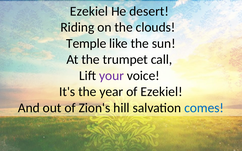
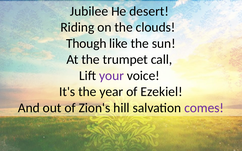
Ezekiel: Ezekiel -> Jubilee (89, 11)
Temple: Temple -> Though (86, 43)
comes colour: blue -> purple (204, 108)
